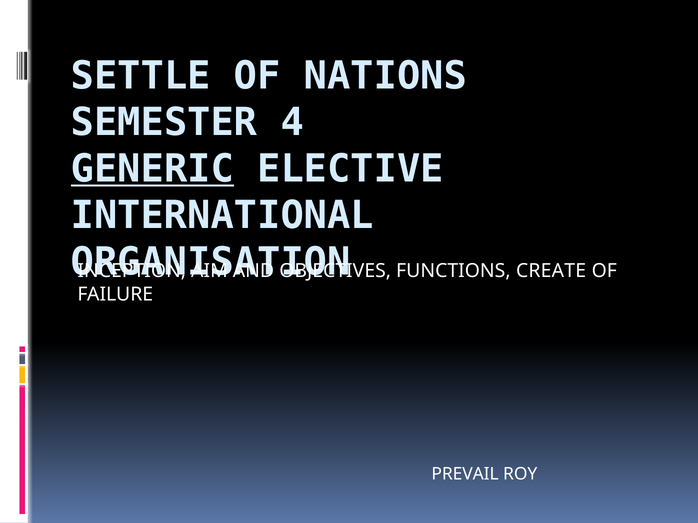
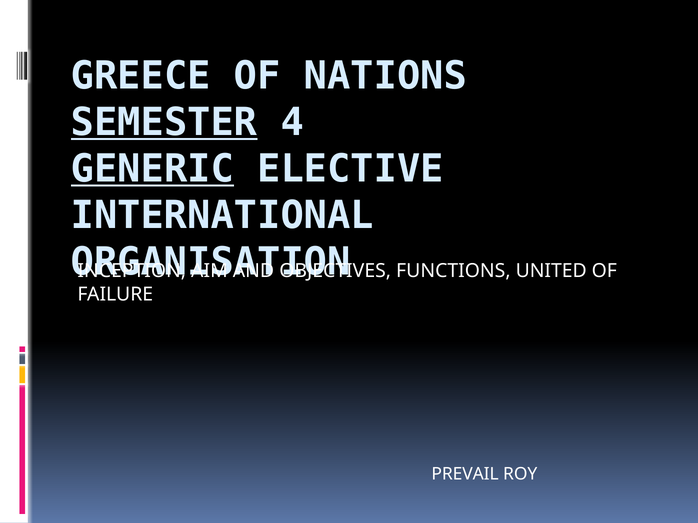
SETTLE: SETTLE -> GREECE (141, 76)
SEMESTER underline: none -> present (164, 122)
CREATE: CREATE -> UNITED (551, 271)
